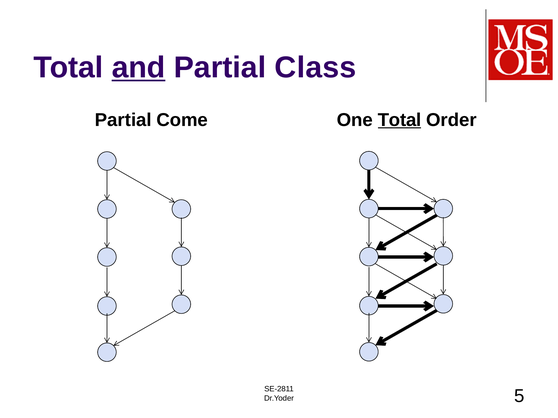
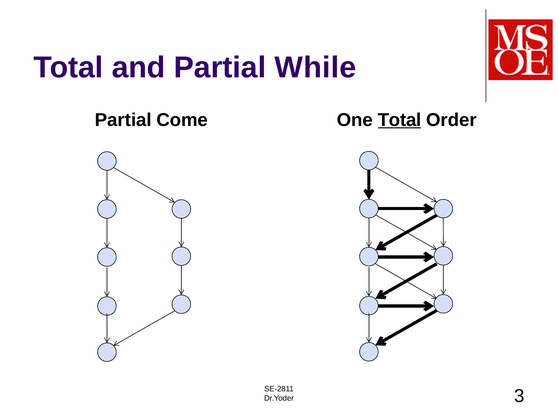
and underline: present -> none (139, 68)
Class: Class -> While (315, 68)
5: 5 -> 3 (519, 397)
